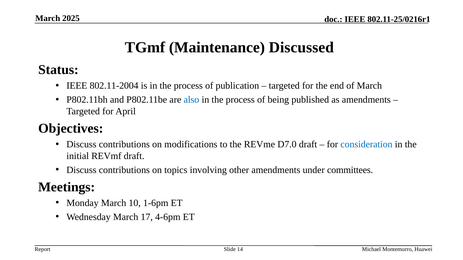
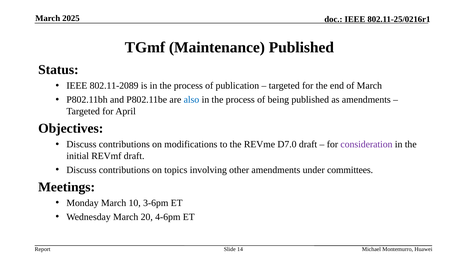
Maintenance Discussed: Discussed -> Published (301, 47)
802.11-2004: 802.11-2004 -> 802.11-2089 (114, 86)
consideration colour: blue -> purple (366, 145)
1-6pm: 1-6pm -> 3-6pm (156, 203)
17: 17 -> 20 (147, 217)
